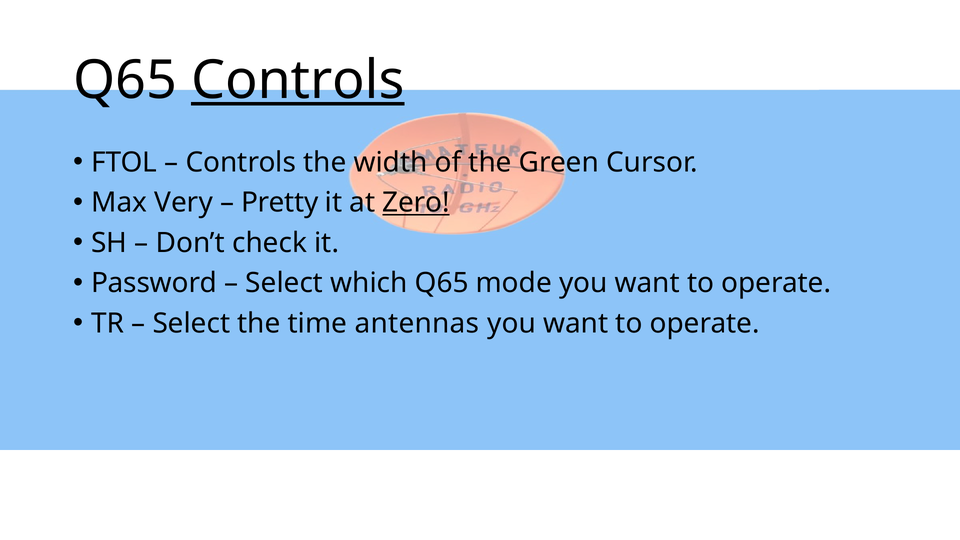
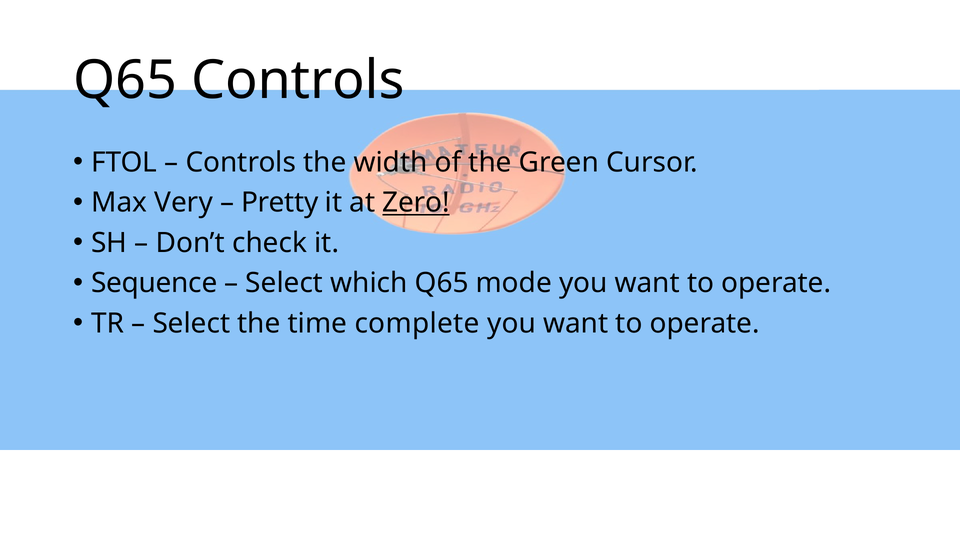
Controls underline: present -> none (298, 81)
Password: Password -> Sequence (154, 283)
antennas: antennas -> complete (417, 323)
